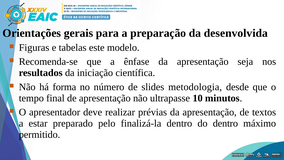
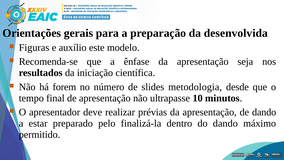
tabelas: tabelas -> auxílio (73, 48)
forma: forma -> forem (64, 87)
de textos: textos -> dando (264, 112)
do dentro: dentro -> dando (225, 123)
